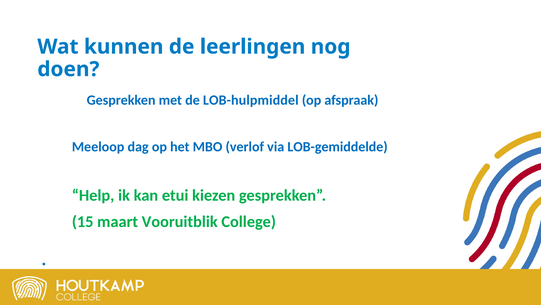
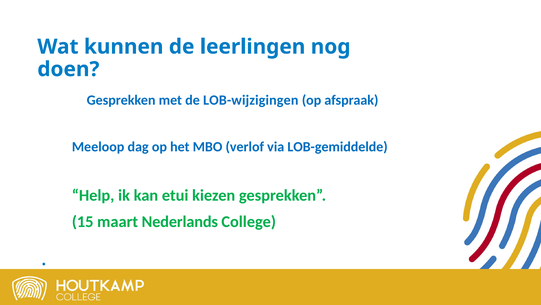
LOB-hulpmiddel: LOB-hulpmiddel -> LOB-wijzigingen (251, 100)
Vooruitblik: Vooruitblik -> Nederlands (180, 221)
